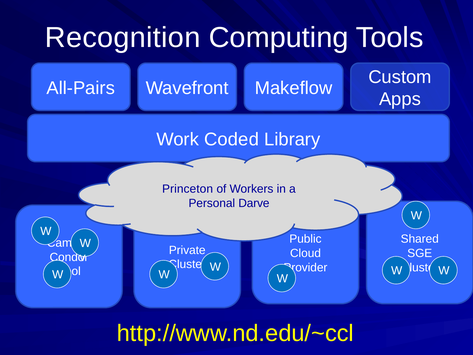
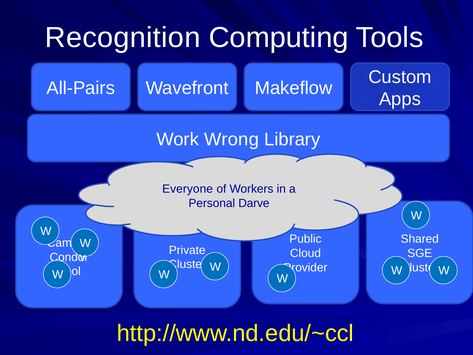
Coded: Coded -> Wrong (231, 139)
Princeton: Princeton -> Everyone (188, 189)
